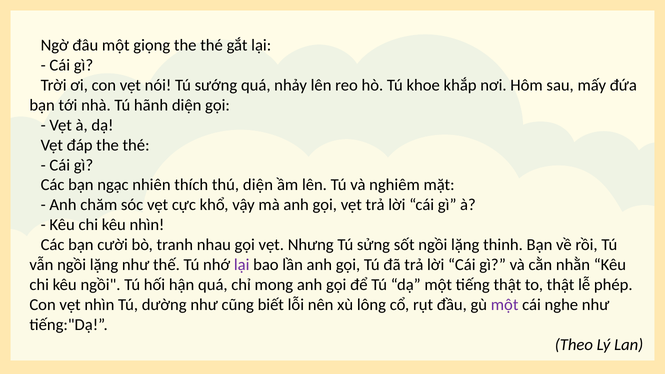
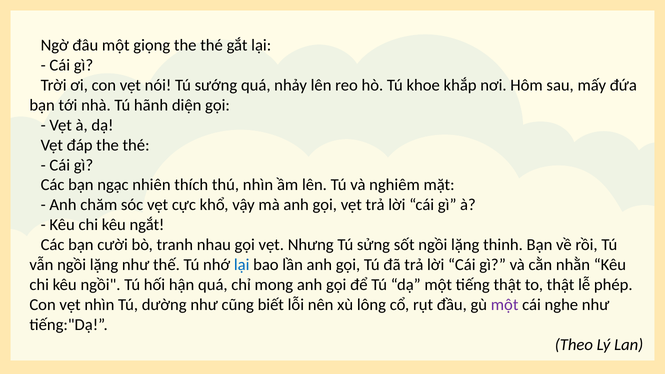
thú diện: diện -> nhìn (258, 185)
kêu nhìn: nhìn -> ngắt (147, 225)
lại colour: purple -> blue (242, 265)
